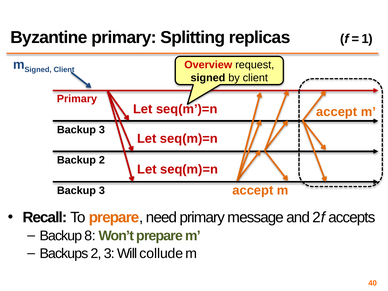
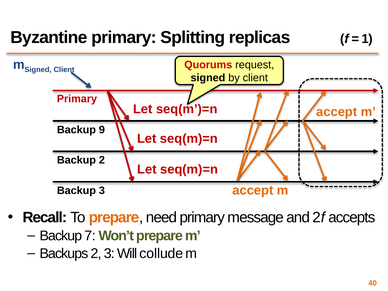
Overview: Overview -> Quorums (208, 65)
3: 3 -> 9 (102, 130)
8: 8 -> 7 (90, 236)
